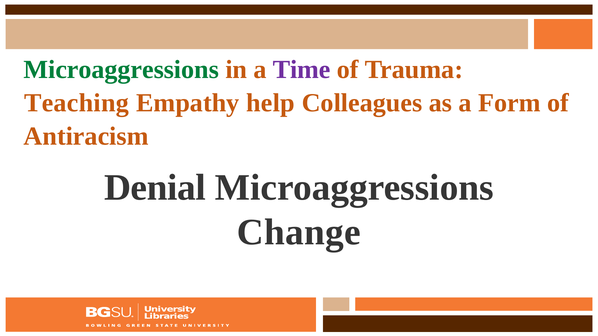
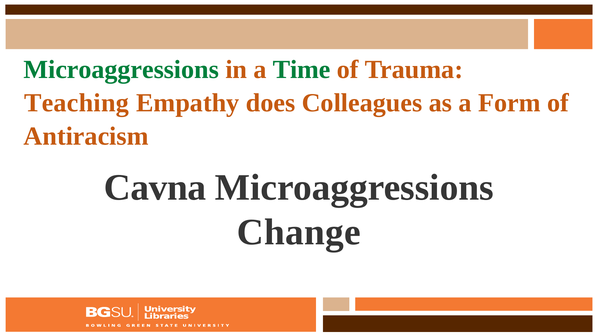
Time colour: purple -> green (302, 69)
help: help -> does (271, 103)
Denial: Denial -> Cavna (155, 188)
